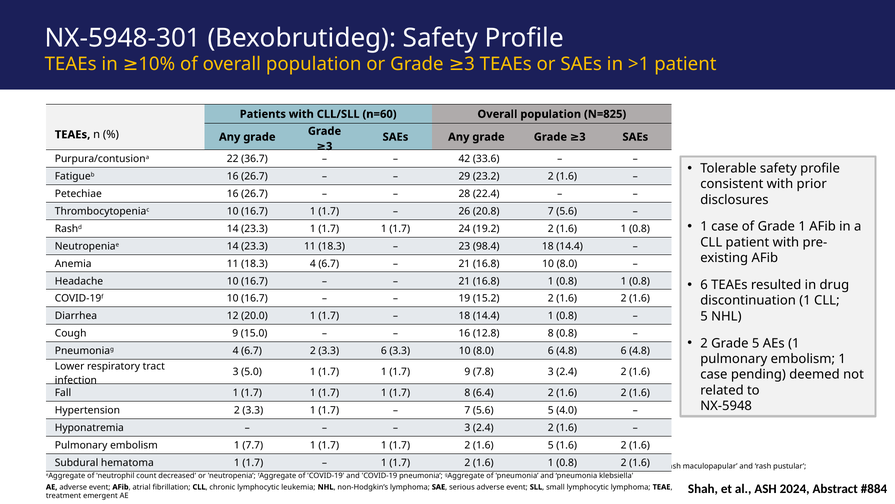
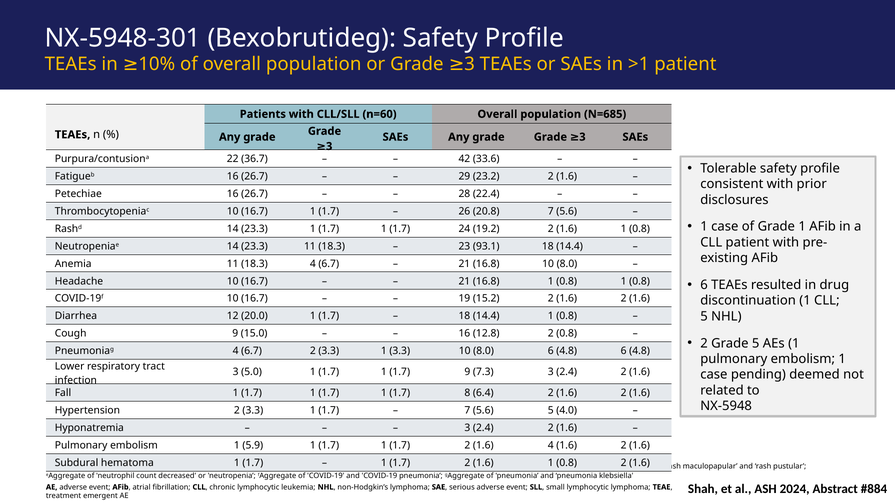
N=825: N=825 -> N=685 (605, 114)
98.4: 98.4 -> 93.1 (486, 246)
12.8 8: 8 -> 2 (551, 333)
6.7 2 3.3 6: 6 -> 1 (384, 350)
7.8: 7.8 -> 7.3 (483, 372)
7.7: 7.7 -> 5.9 (253, 445)
1.6 5: 5 -> 4 (551, 445)
